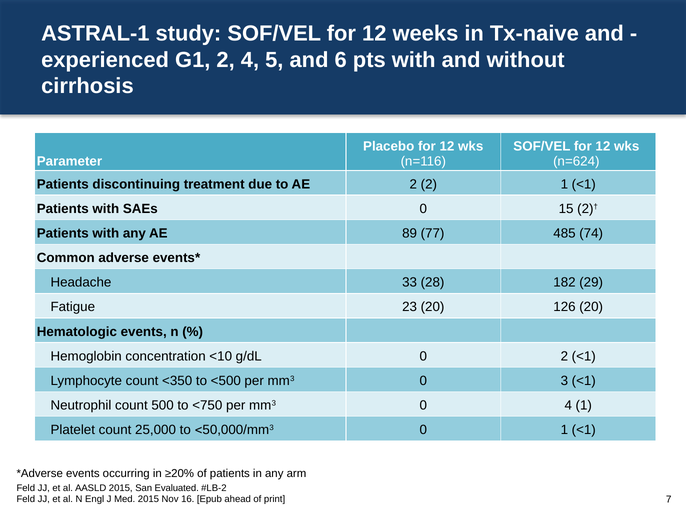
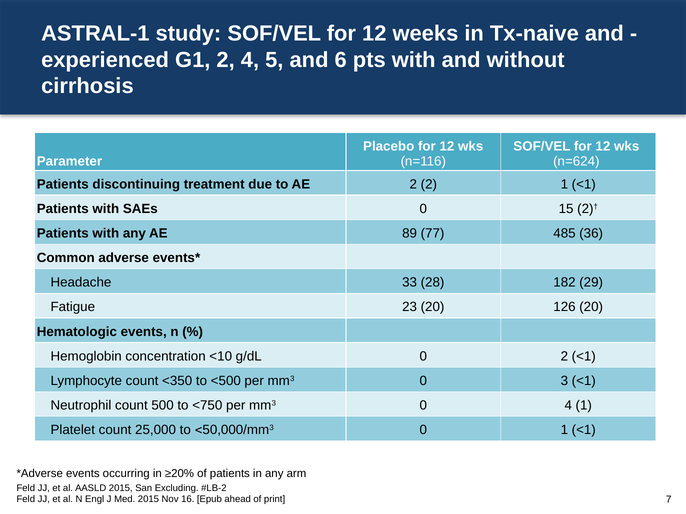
74: 74 -> 36 (591, 234)
Evaluated: Evaluated -> Excluding (177, 488)
